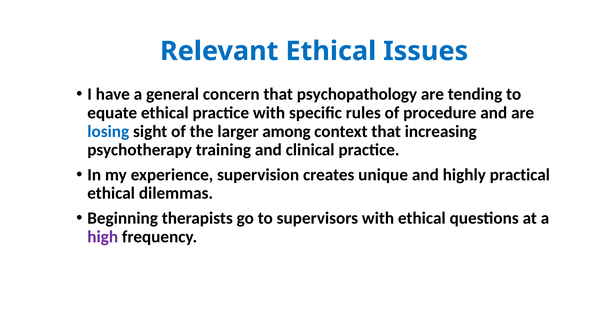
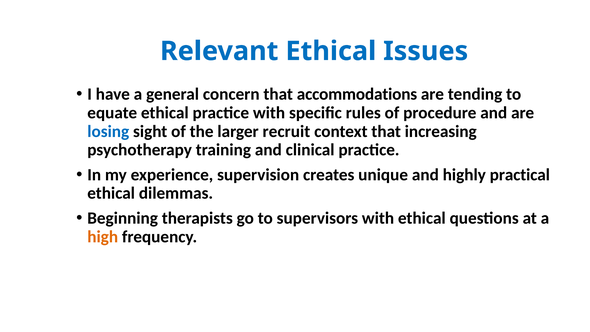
psychopathology: psychopathology -> accommodations (357, 94)
among: among -> recruit (286, 131)
high colour: purple -> orange (103, 237)
